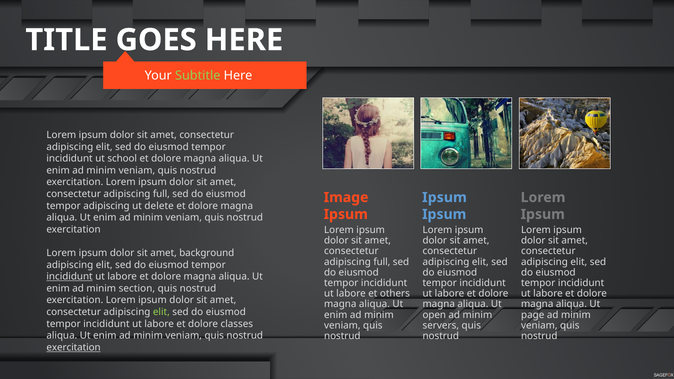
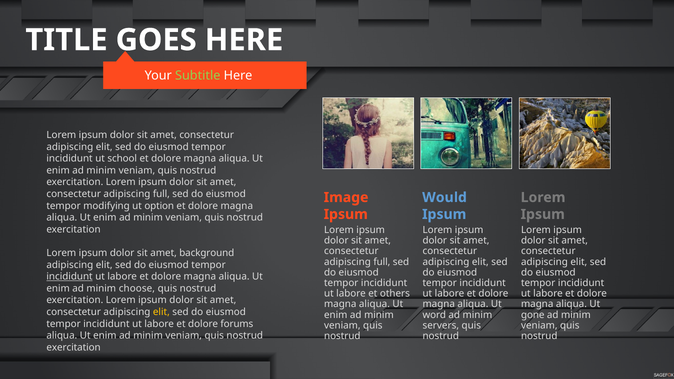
Ipsum: Ipsum -> Would (445, 197)
tempor adipiscing: adipiscing -> modifying (107, 206)
delete: delete -> option (159, 206)
section: section -> choose (137, 288)
elit colour: light green -> yellow (161, 312)
open: open -> word (434, 315)
page: page -> gone (533, 315)
classes: classes -> forums (237, 324)
exercitation underline: present -> none (74, 347)
